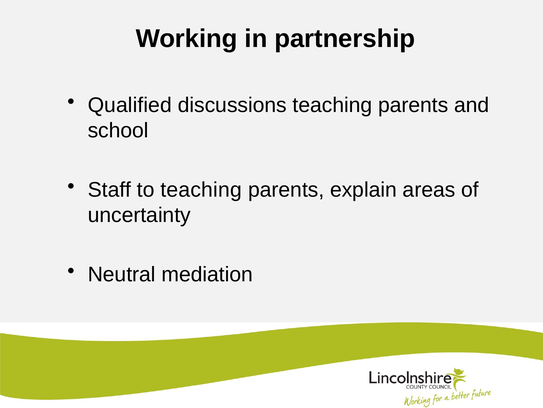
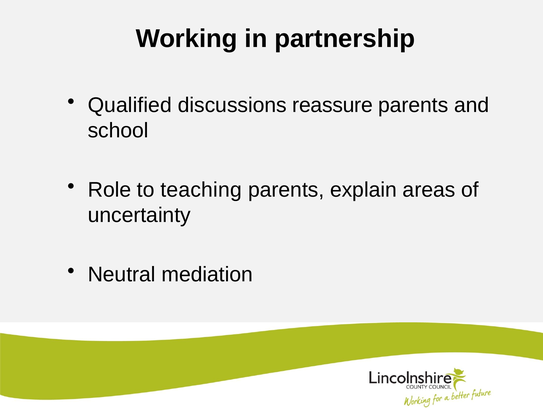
discussions teaching: teaching -> reassure (333, 105)
Staff: Staff -> Role (109, 190)
